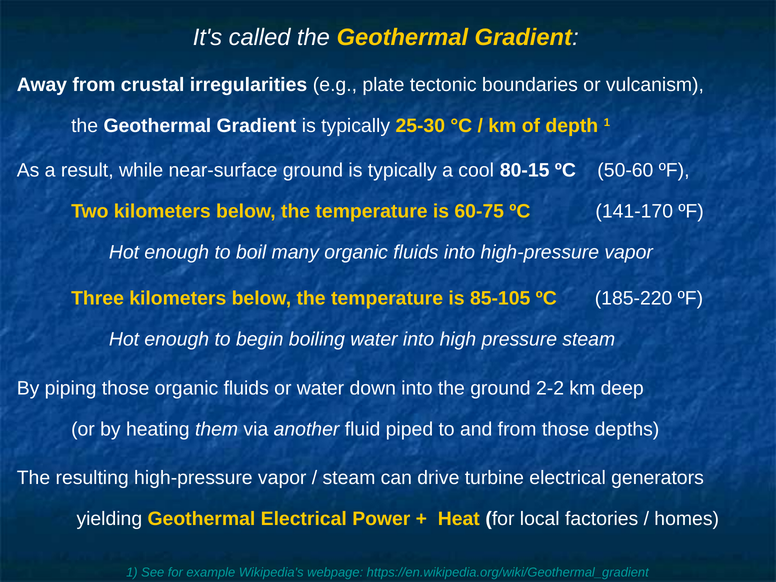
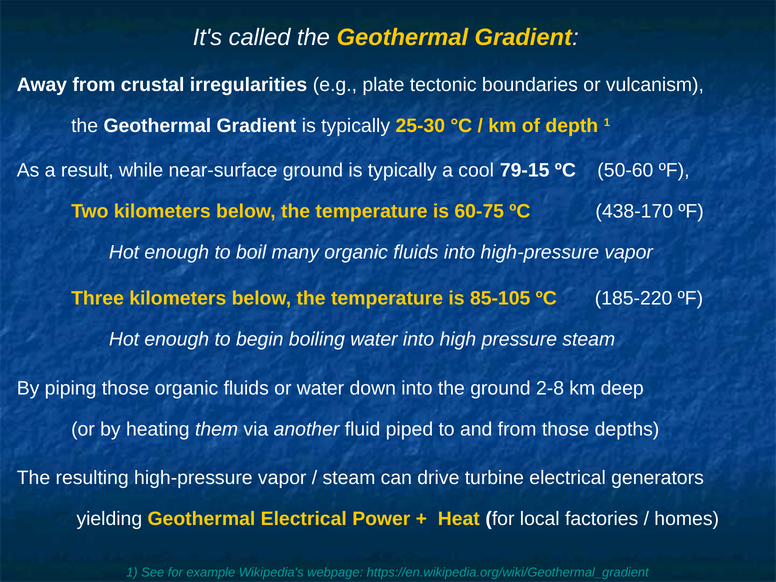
80-15: 80-15 -> 79-15 (525, 171)
141-170: 141-170 -> 438-170 (634, 211)
2-2: 2-2 -> 2-8 (550, 388)
